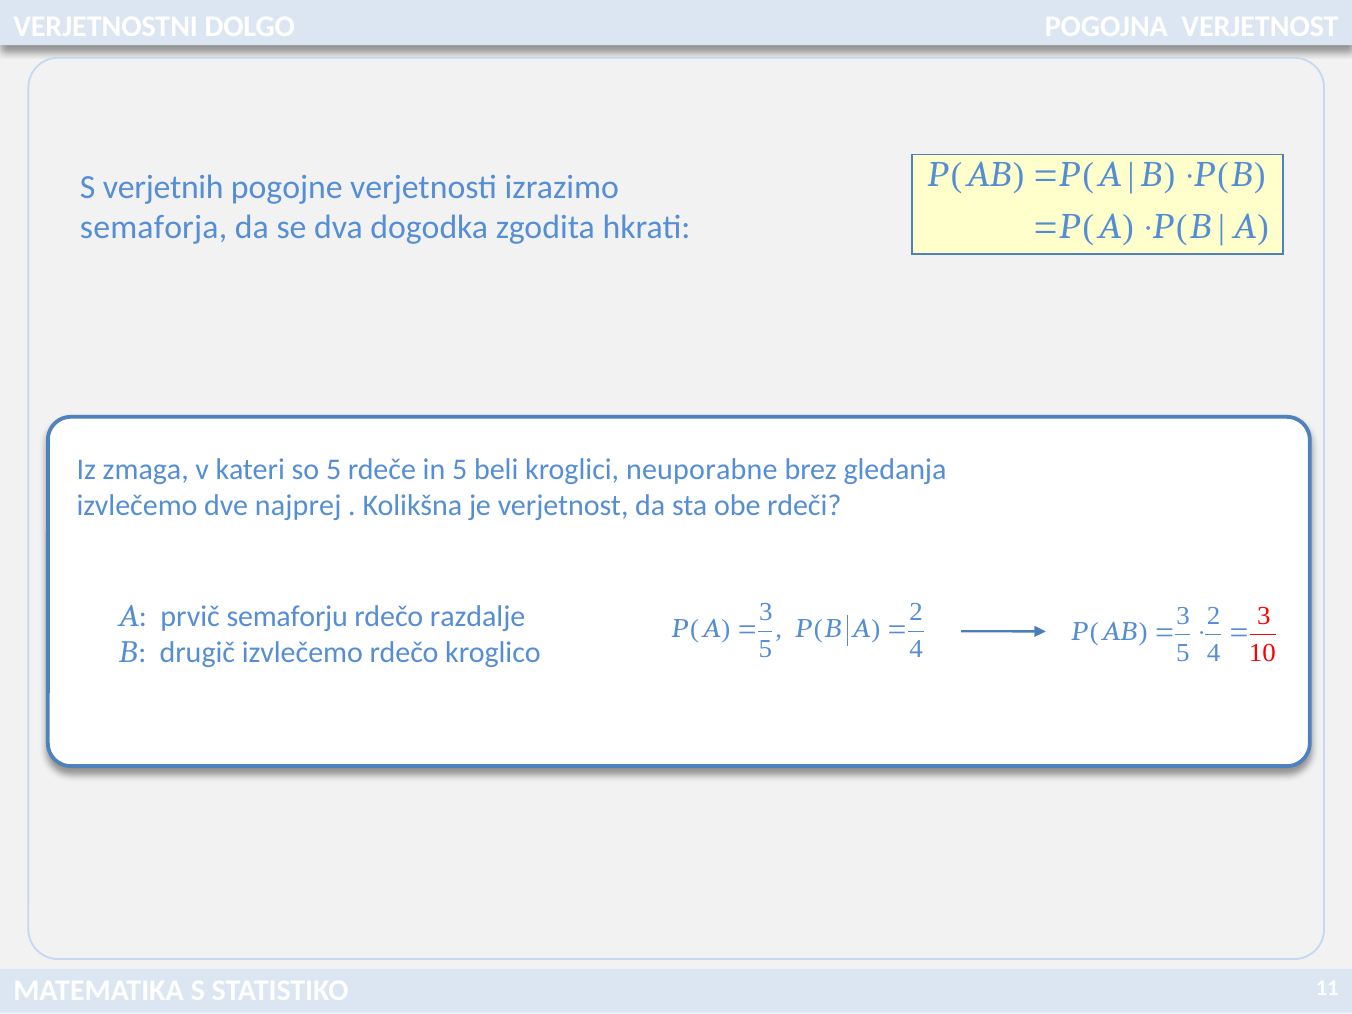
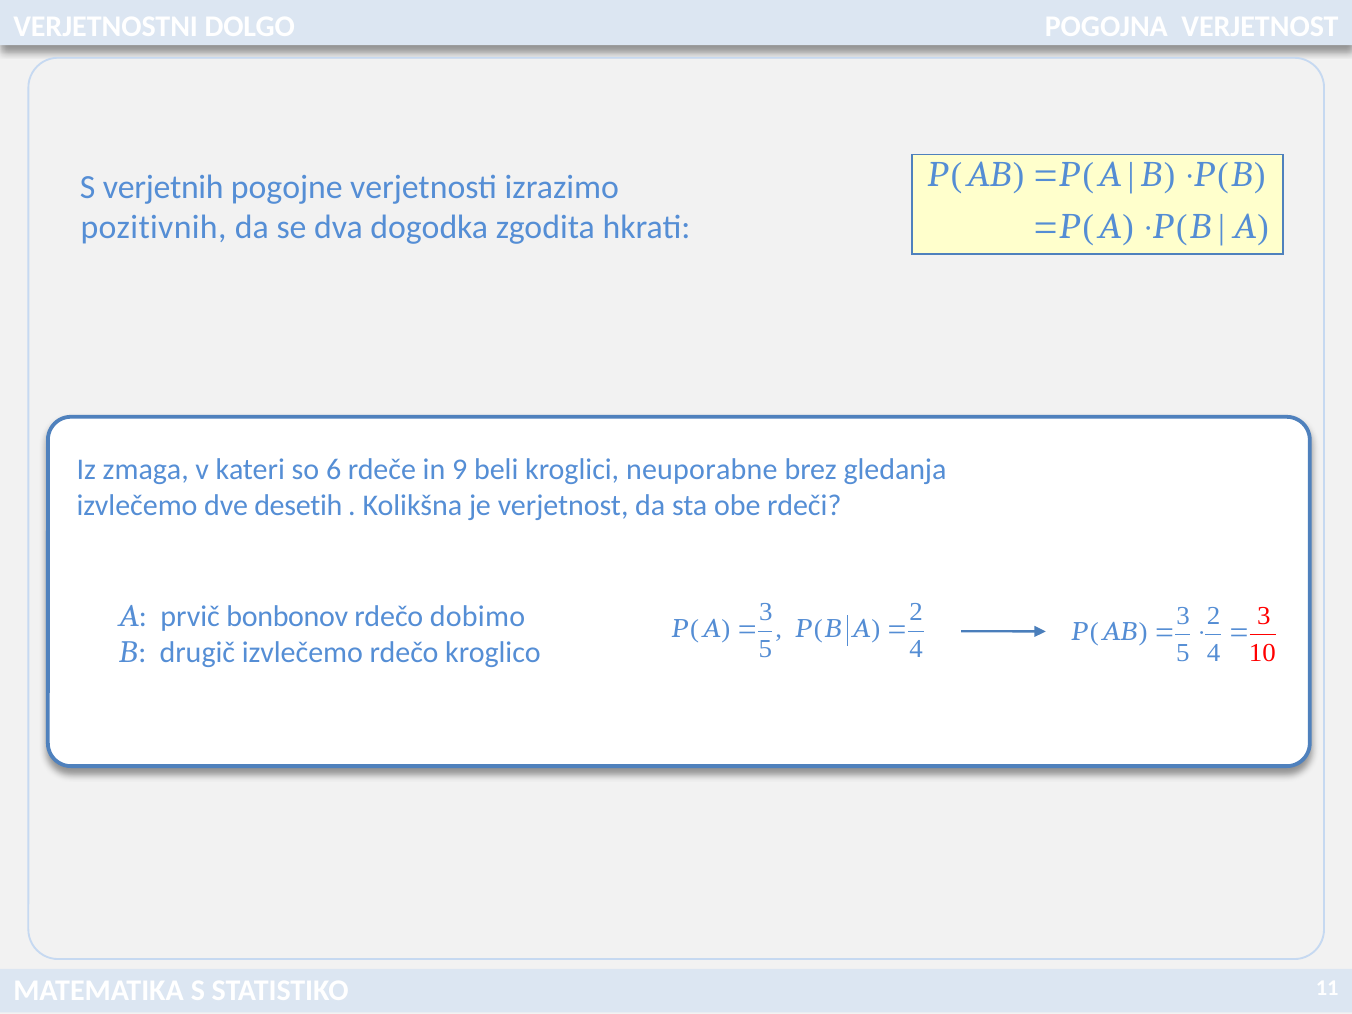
semaforja: semaforja -> pozitivnih (153, 228)
so 5: 5 -> 6 (334, 470)
in 5: 5 -> 9 (460, 470)
najprej: najprej -> desetih (298, 506)
semaforju: semaforju -> bonbonov (287, 616)
razdalje: razdalje -> dobimo (477, 616)
